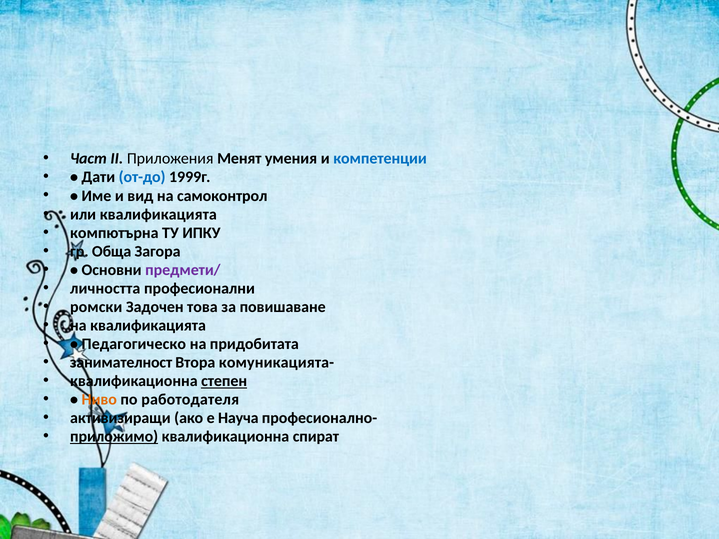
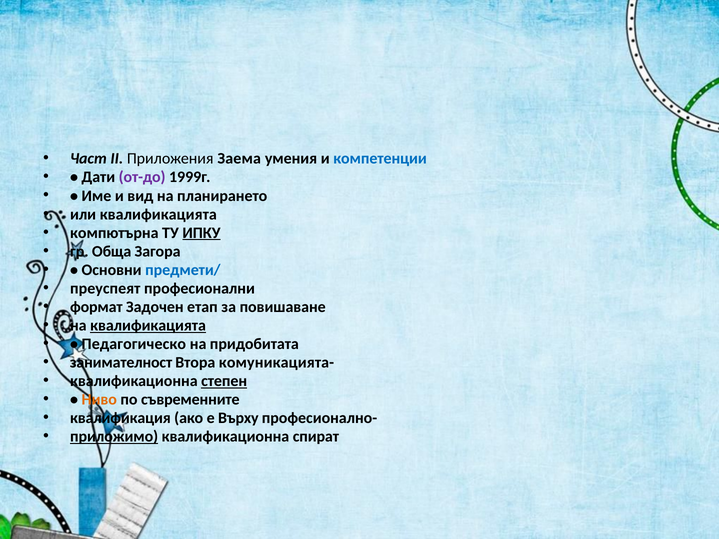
Менят: Менят -> Заема (239, 159)
от-до colour: blue -> purple (142, 177)
самоконтрол: самоконтрол -> планирането (222, 196)
ИПКУ underline: none -> present (201, 233)
предмети/ colour: purple -> blue (183, 270)
личността: личността -> преуспеят (105, 289)
ромски: ромски -> формат (96, 307)
това: това -> етап (202, 307)
квалификацията underline: none -> present (148, 326)
работодателя: работодателя -> съвременните (190, 400)
активизиращи: активизиращи -> квалификация (120, 418)
Науча: Науча -> Върху (238, 418)
